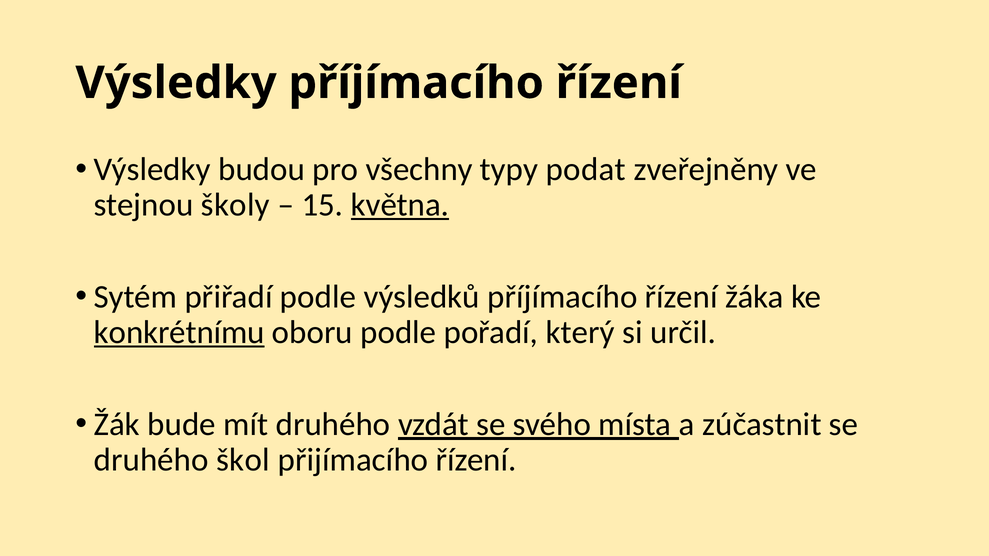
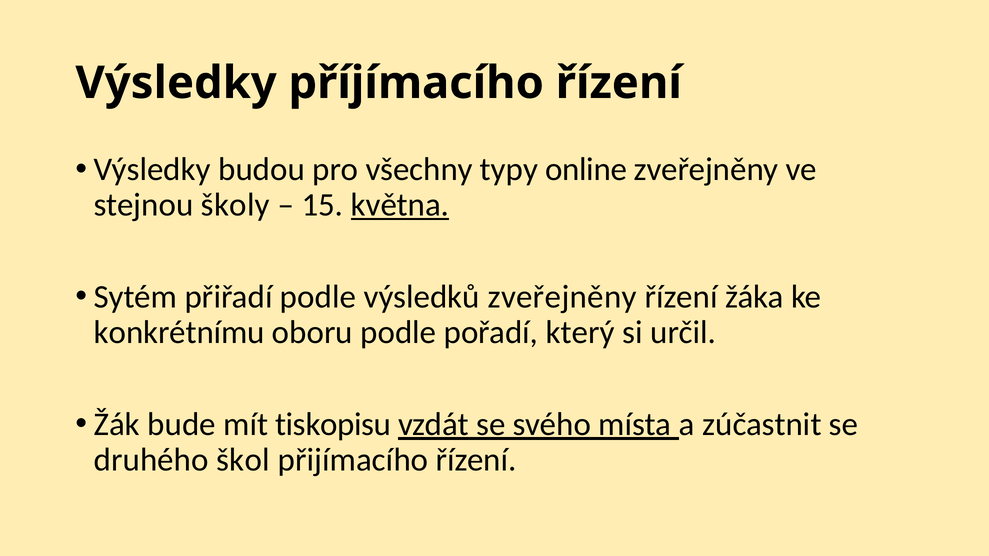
podat: podat -> online (586, 169)
výsledků příjímacího: příjímacího -> zveřejněny (562, 297)
konkrétnímu underline: present -> none (179, 333)
mít druhého: druhého -> tiskopisu (333, 424)
